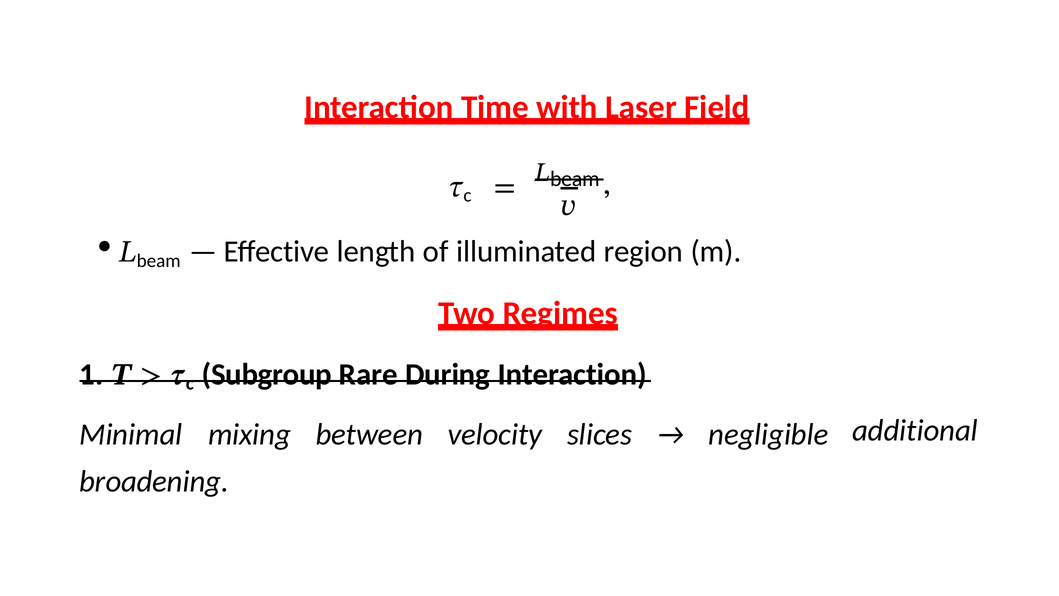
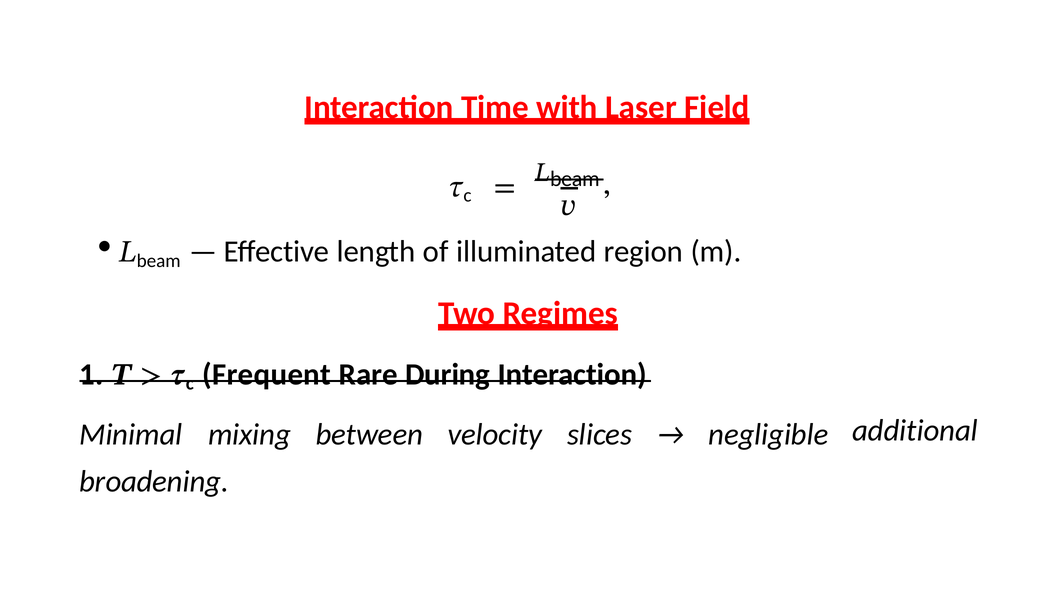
Subgroup: Subgroup -> Frequent (267, 374)
